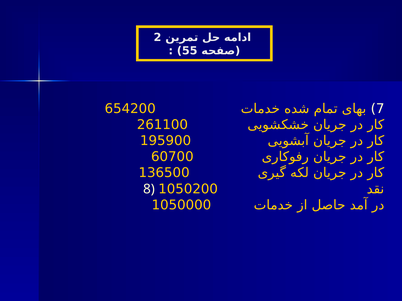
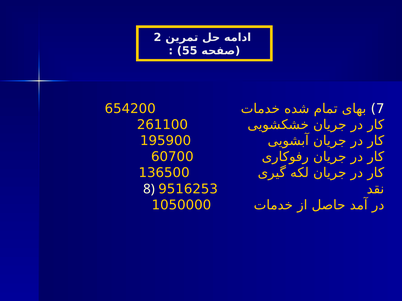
1050200: 1050200 -> 9516253 (188, 189)
